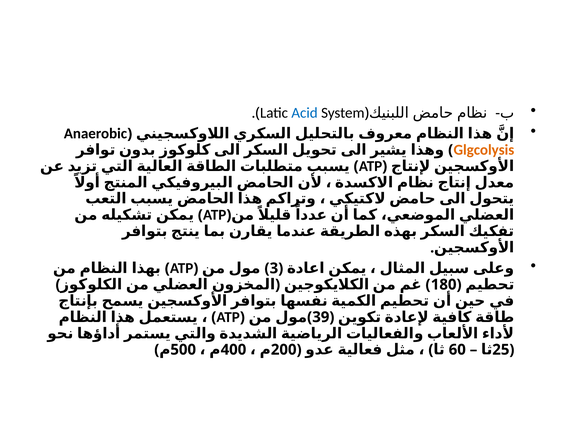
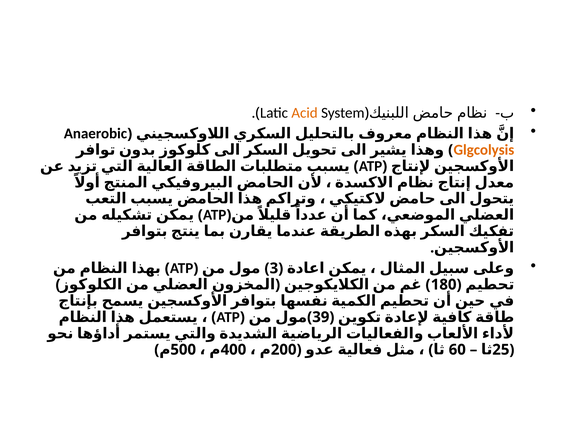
Acid colour: blue -> orange (305, 113)
